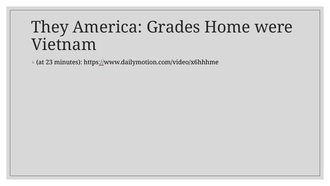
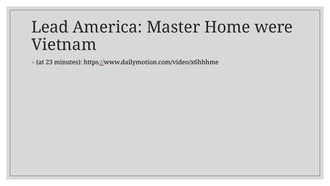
They: They -> Lead (50, 27)
Grades: Grades -> Master (173, 27)
